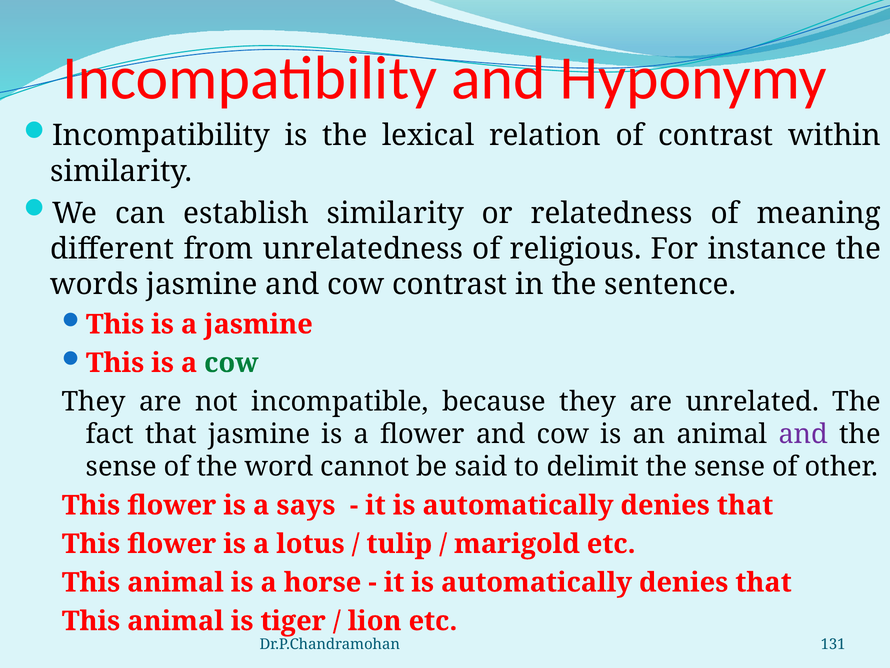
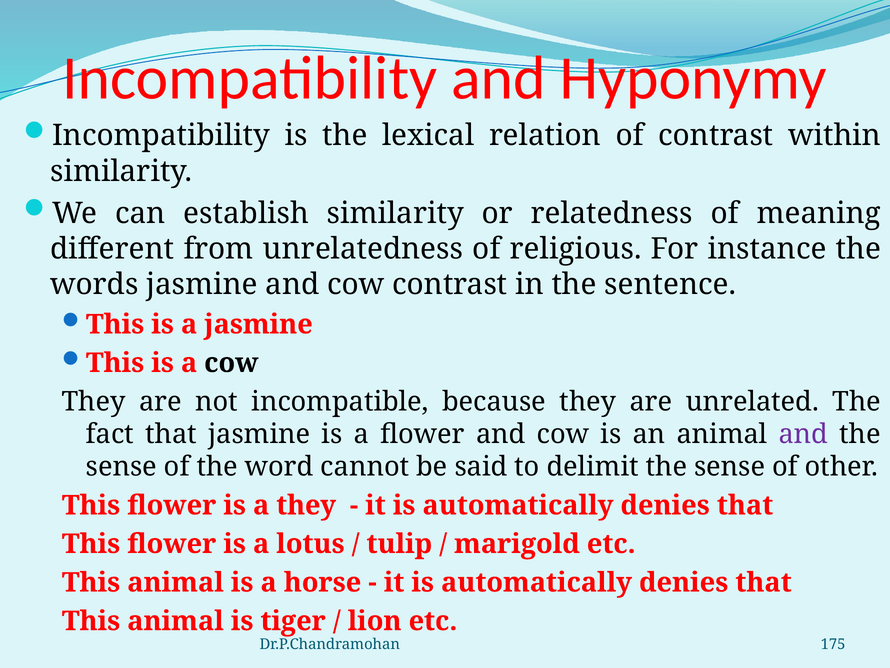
cow colour: green -> black (231, 363)
a says: says -> they (306, 505)
131: 131 -> 175 (833, 644)
